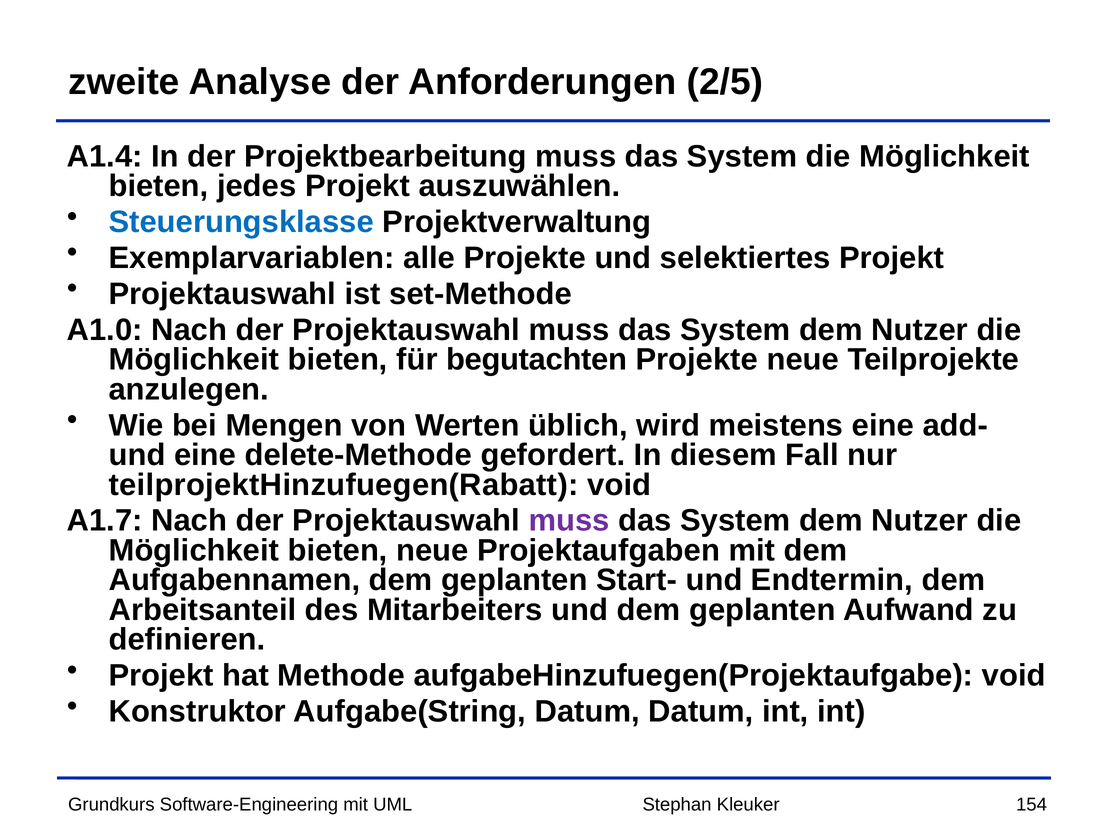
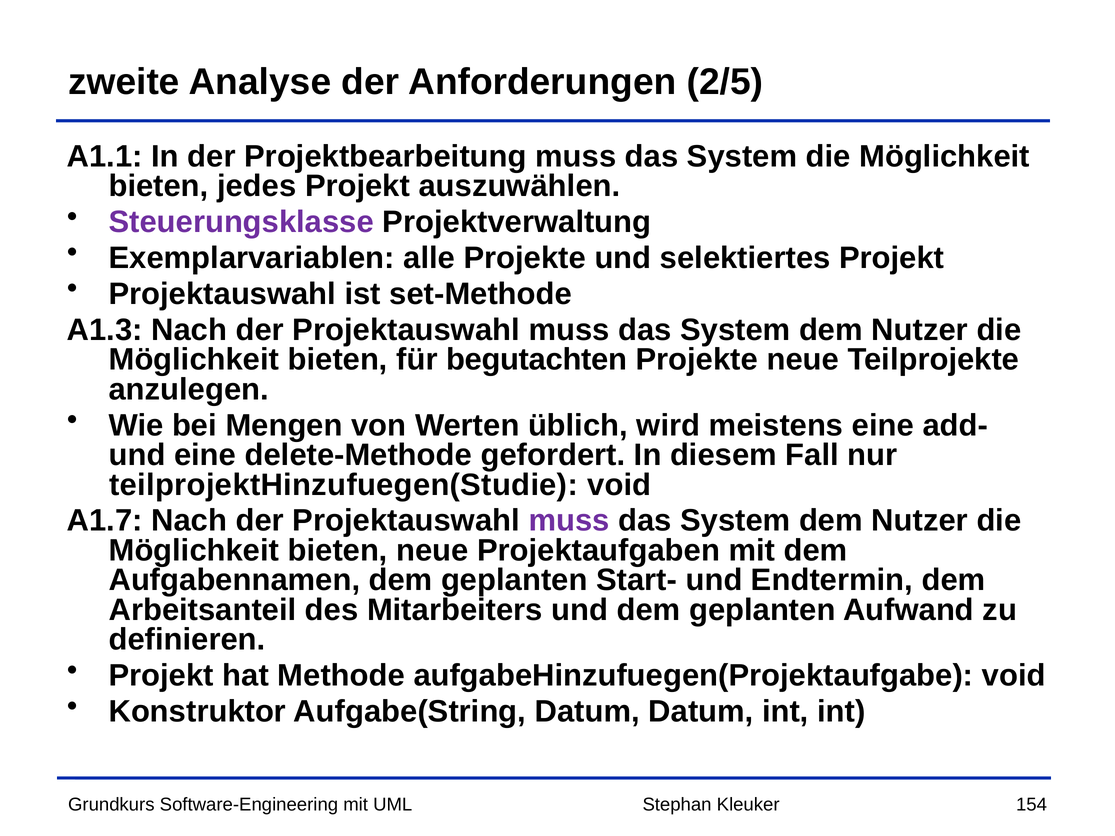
A1.4: A1.4 -> A1.1 (105, 156)
Steuerungsklasse colour: blue -> purple (241, 222)
A1.0: A1.0 -> A1.3 (105, 330)
teilprojektHinzufuegen(Rabatt: teilprojektHinzufuegen(Rabatt -> teilprojektHinzufuegen(Studie (344, 485)
